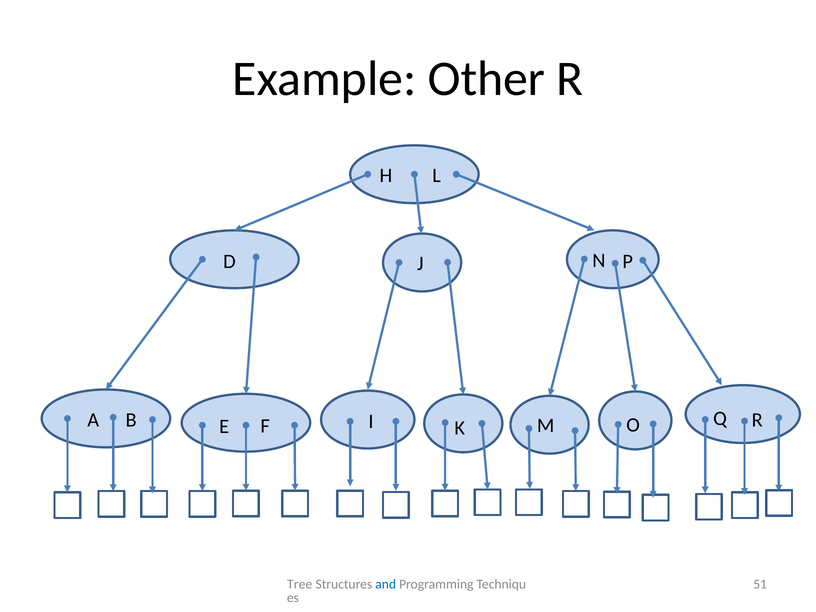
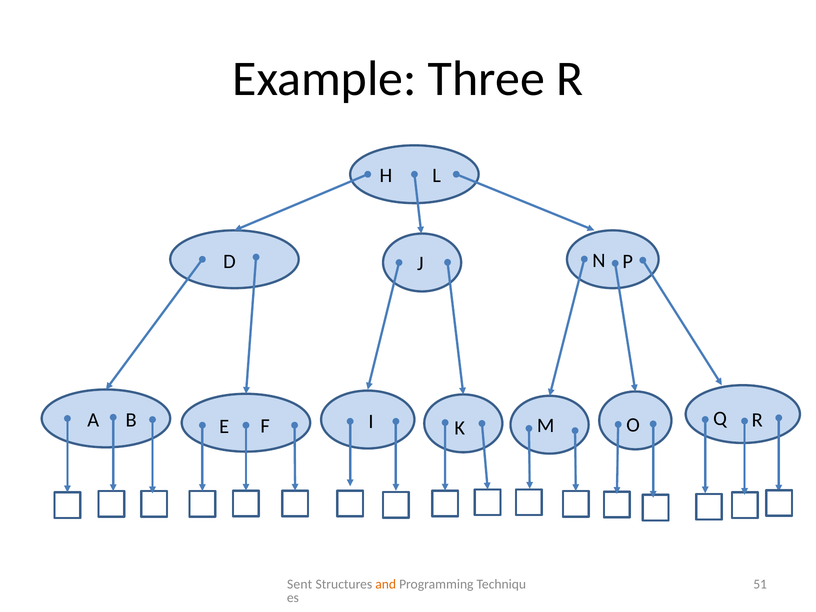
Other: Other -> Three (486, 79)
Tree: Tree -> Sent (300, 584)
and colour: blue -> orange (386, 584)
